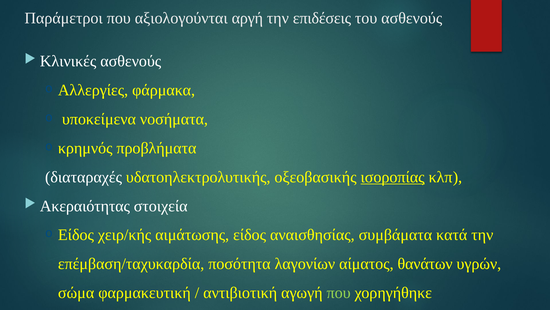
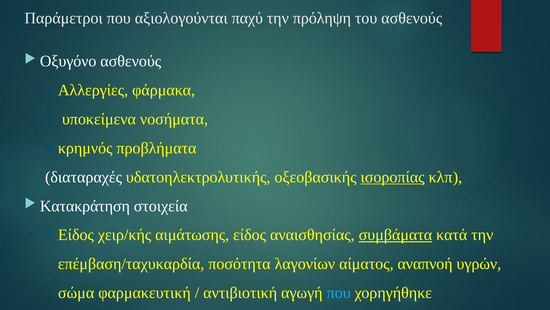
αργή: αργή -> παχύ (247, 18)
επιδέσεις: επιδέσεις -> πρόληψη (322, 18)
Κλινικές: Κλινικές -> Οξυγόνο (68, 61)
Ακεραιότητας: Ακεραιότητας -> Κατακράτηση (85, 206)
συμβάματα underline: none -> present (395, 235)
θανάτων: θανάτων -> αναπνοή (425, 263)
που colour: light green -> light blue (339, 292)
